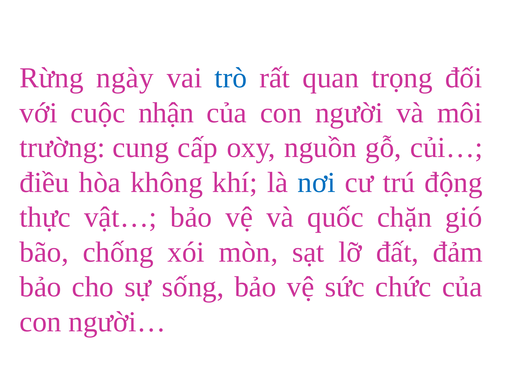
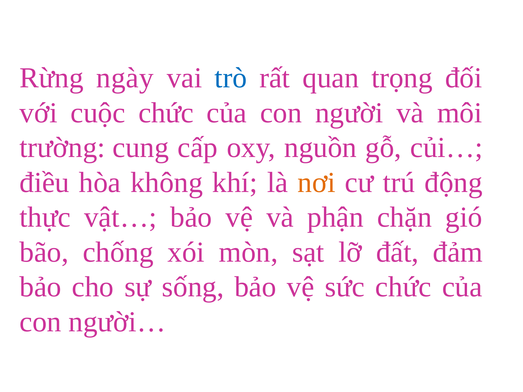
cuộc nhận: nhận -> chức (166, 113)
nơi colour: blue -> orange (316, 183)
quốc: quốc -> phận (335, 218)
